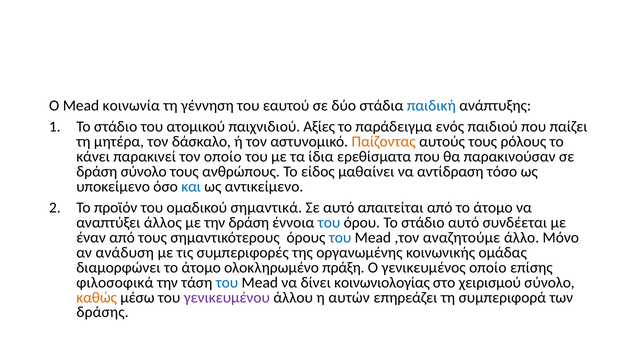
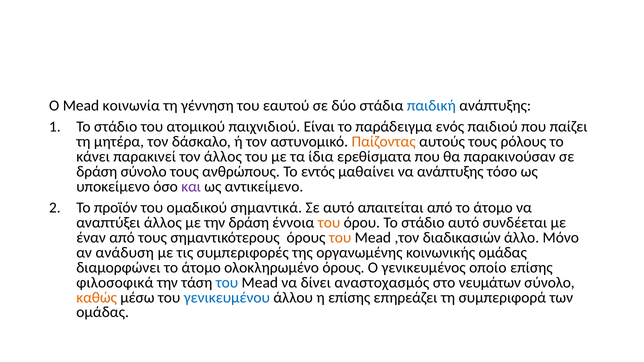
Αξίες: Αξίες -> Είναι (319, 127)
τον οποίο: οποίο -> άλλος (223, 157)
είδος: είδος -> εντός (318, 172)
να αντίδραση: αντίδραση -> ανάπτυξης (450, 172)
και colour: blue -> purple (191, 187)
του colour: blue -> orange (329, 223)
του colour: blue -> orange (340, 238)
αναζητούμε: αναζητούμε -> διαδικασιών (462, 238)
ολοκληρωμένο πράξη: πράξη -> όρους (343, 268)
κοινωνιολογίας: κοινωνιολογίας -> αναστοχασμός (382, 283)
χειρισμού: χειρισμού -> νευμάτων (490, 283)
γενικευμένου colour: purple -> blue (227, 298)
η αυτών: αυτών -> επίσης (349, 298)
δράσης: δράσης -> ομάδας (103, 313)
